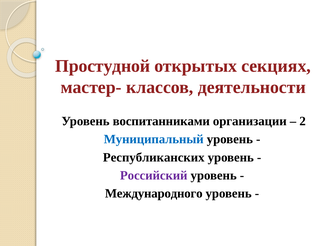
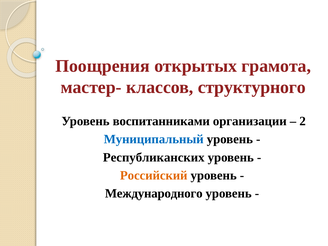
Простудной: Простудной -> Поощрения (103, 66)
секциях: секциях -> грамота (276, 66)
деятельности: деятельности -> структурного (252, 87)
Российский colour: purple -> orange (154, 175)
